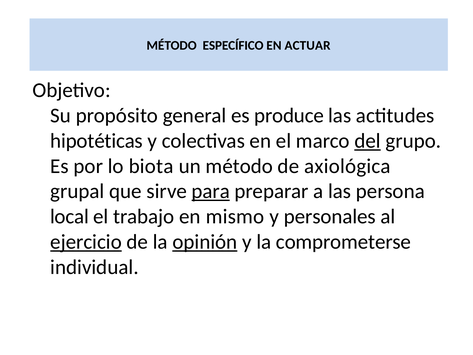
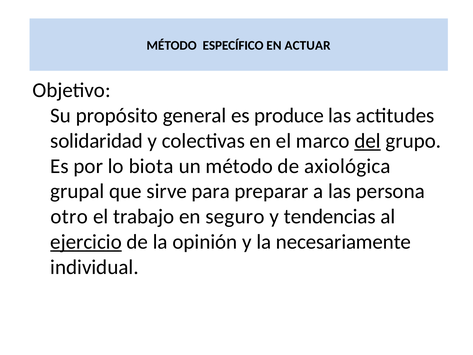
hipotéticas: hipotéticas -> solidaridad (97, 141)
para underline: present -> none (211, 191)
local: local -> otro (69, 216)
mismo: mismo -> seguro (235, 216)
personales: personales -> tendencias (330, 216)
opinión underline: present -> none (205, 242)
comprometerse: comprometerse -> necesariamente (344, 242)
